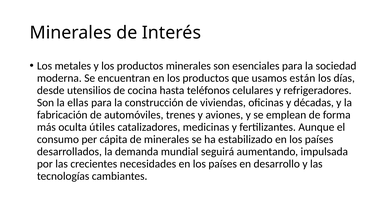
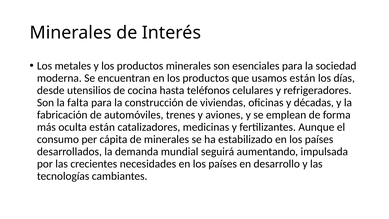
ellas: ellas -> falta (78, 103)
oculta útiles: útiles -> están (102, 127)
